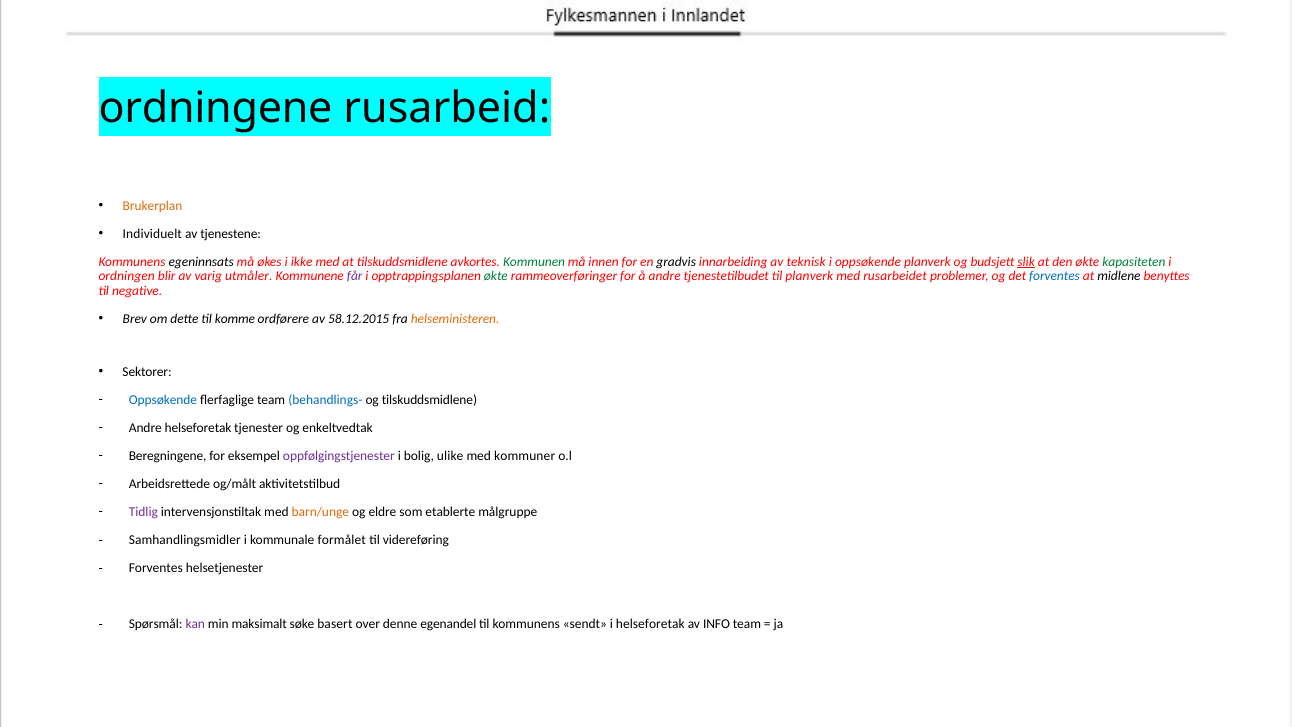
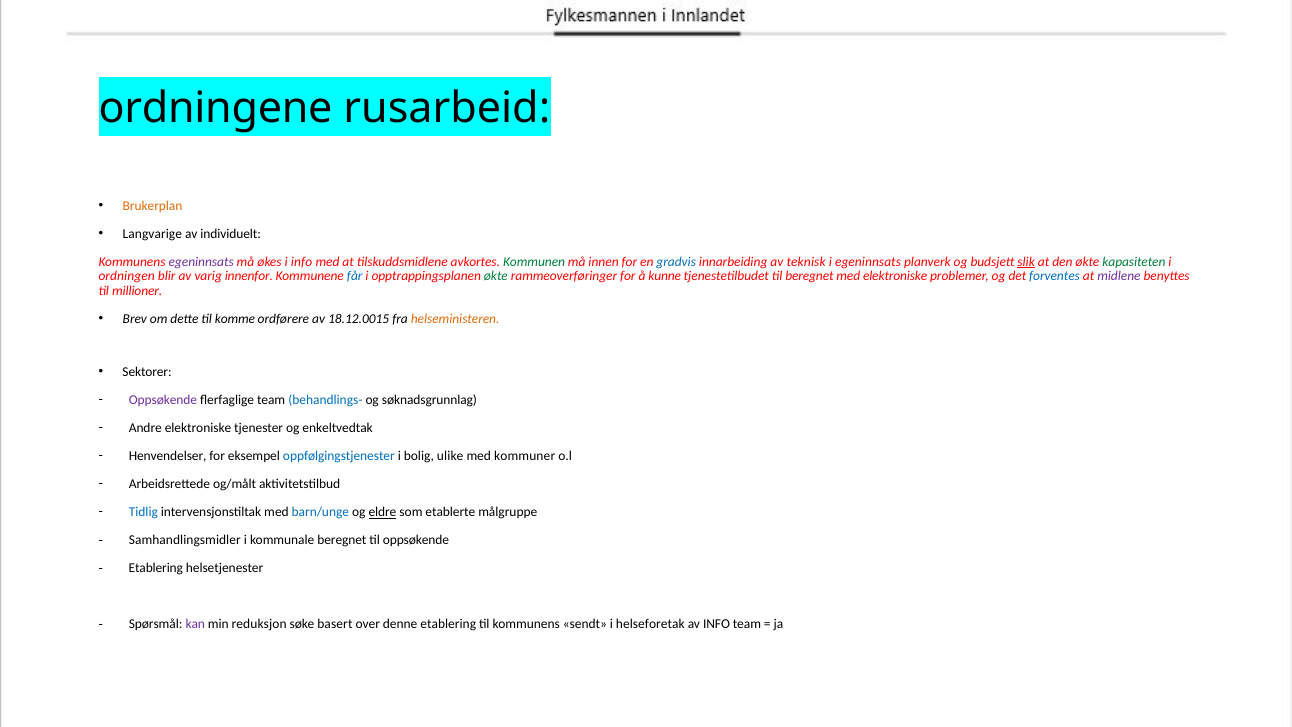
Individuelt: Individuelt -> Langvarige (152, 234)
tjenestene: tjenestene -> individuelt (231, 234)
egeninnsats colour: black -> purple (201, 262)
i ikke: ikke -> info (302, 262)
gradvis colour: black -> blue (676, 262)
i oppsøkende: oppsøkende -> egeninnsats (868, 262)
utmåler: utmåler -> innenfor (249, 276)
får colour: purple -> blue (355, 276)
å andre: andre -> kunne (665, 276)
til planverk: planverk -> beregnet (809, 276)
med rusarbeidet: rusarbeidet -> elektroniske (895, 276)
midlene colour: black -> purple (1119, 276)
negative: negative -> millioner (137, 291)
58.12.2015: 58.12.2015 -> 18.12.0015 (359, 319)
Oppsøkende colour: blue -> purple (163, 400)
og tilskuddsmidlene: tilskuddsmidlene -> søknadsgrunnlag (429, 400)
Andre helseforetak: helseforetak -> elektroniske (198, 428)
Beregningene: Beregningene -> Henvendelser (168, 456)
oppfølgingstjenester colour: purple -> blue (339, 456)
Tidlig colour: purple -> blue (143, 512)
barn/unge colour: orange -> blue (320, 512)
eldre underline: none -> present (382, 512)
kommunale formålet: formålet -> beregnet (342, 540)
til videreføring: videreføring -> oppsøkende (416, 540)
Forventes: Forventes -> Etablering (156, 568)
maksimalt: maksimalt -> reduksjon (259, 624)
denne egenandel: egenandel -> etablering (448, 624)
